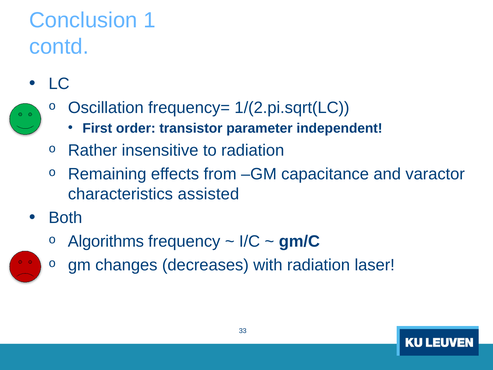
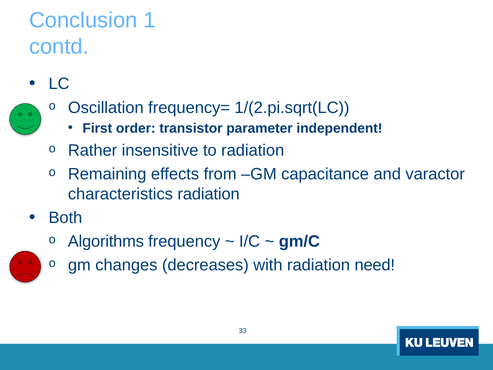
characteristics assisted: assisted -> radiation (209, 194)
laser: laser -> need (375, 265)
